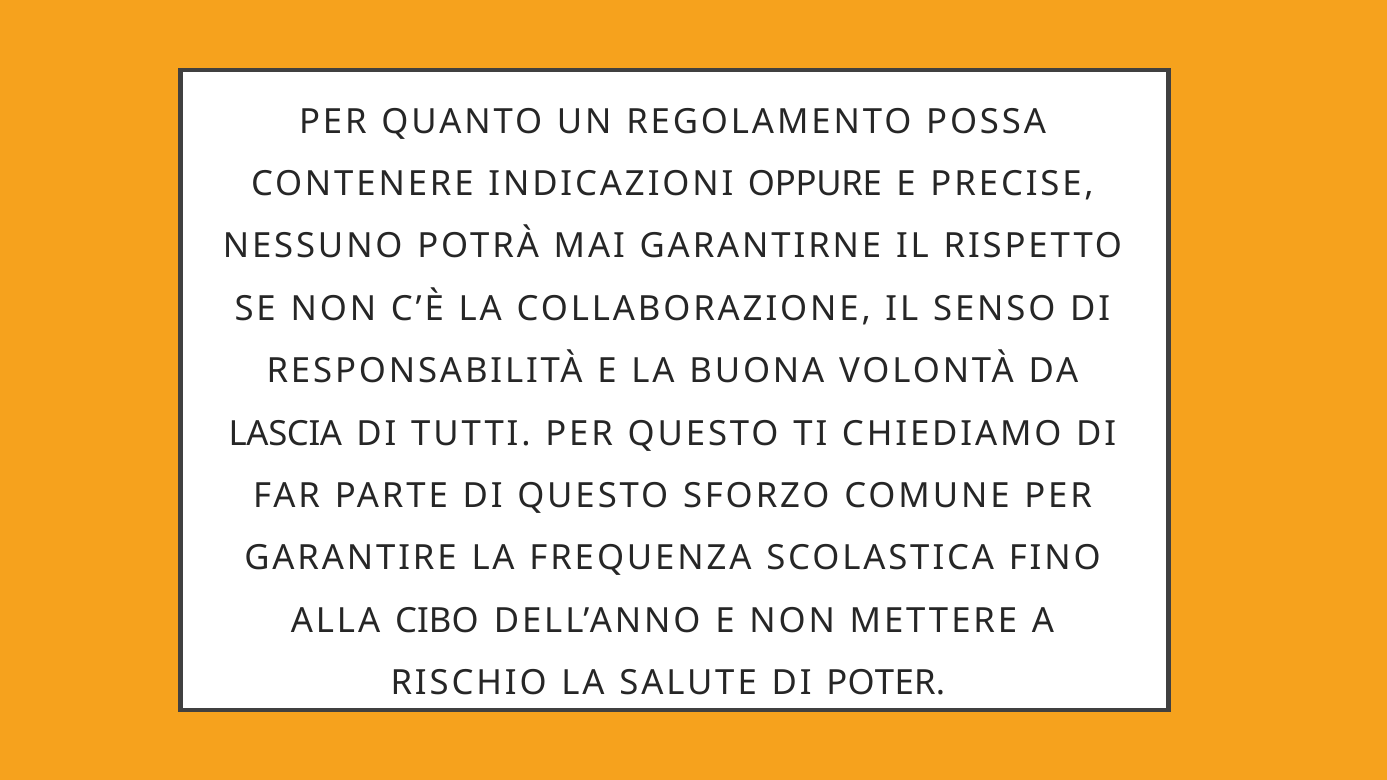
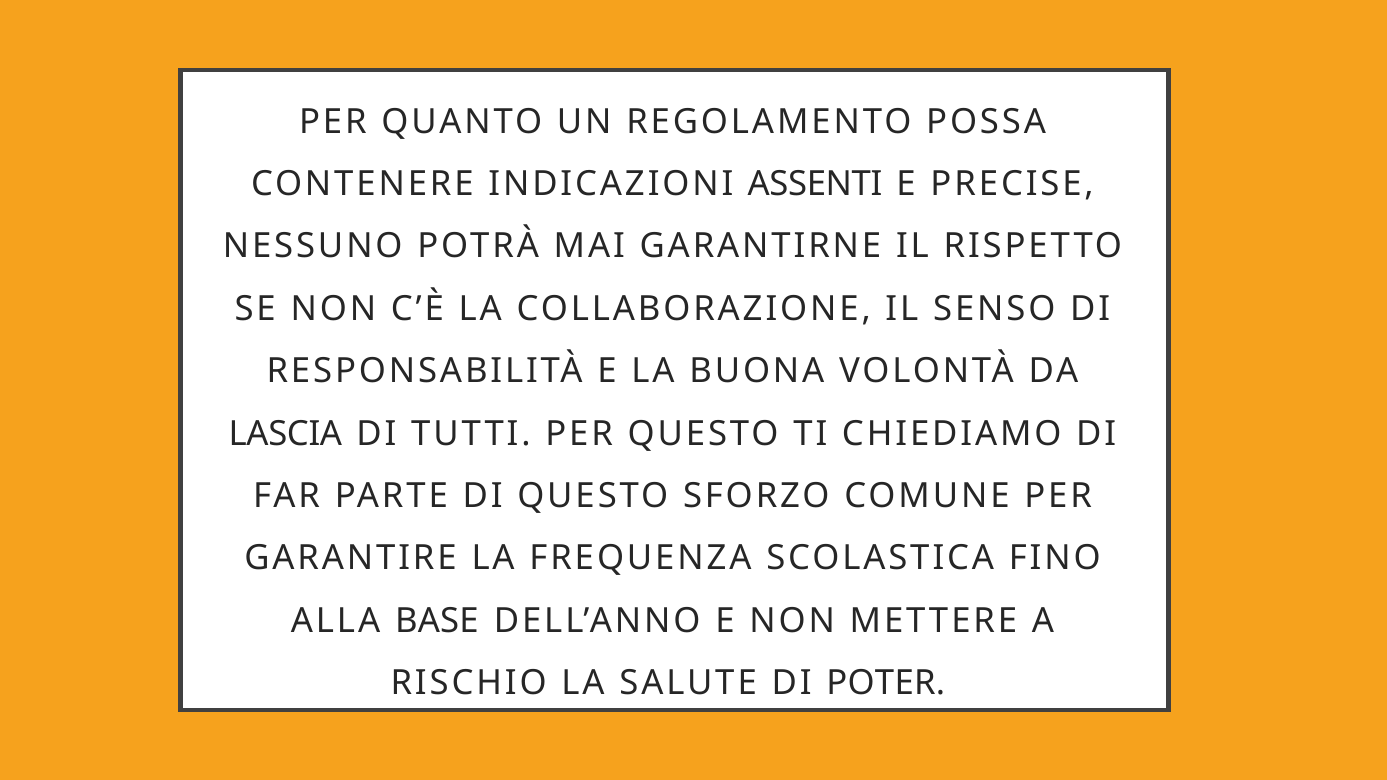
OPPURE: OPPURE -> ASSENTI (815, 184)
CIBO: CIBO -> BASE (437, 621)
